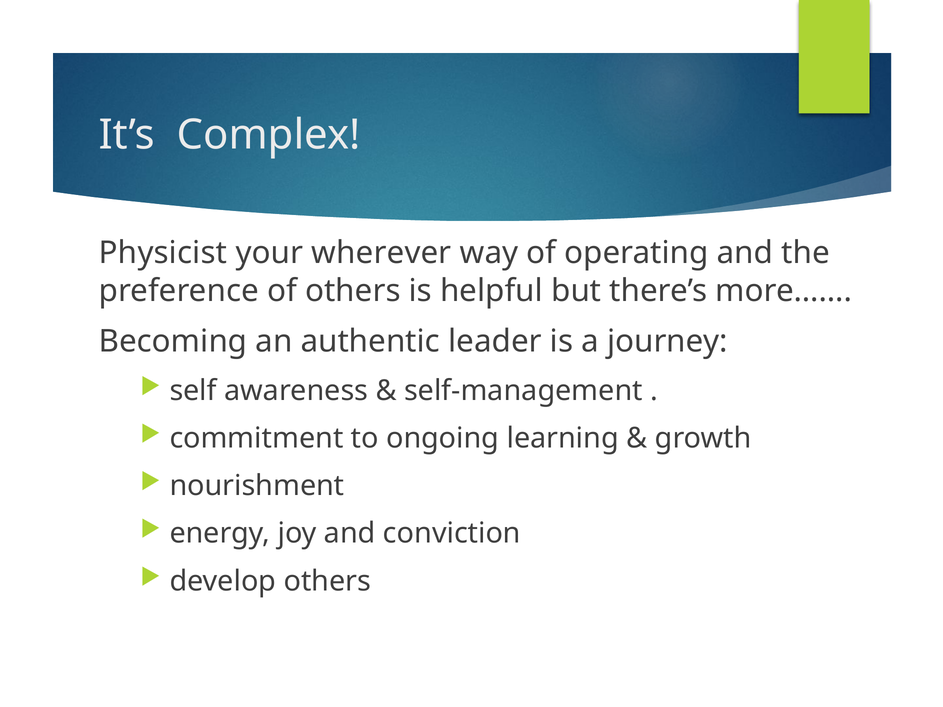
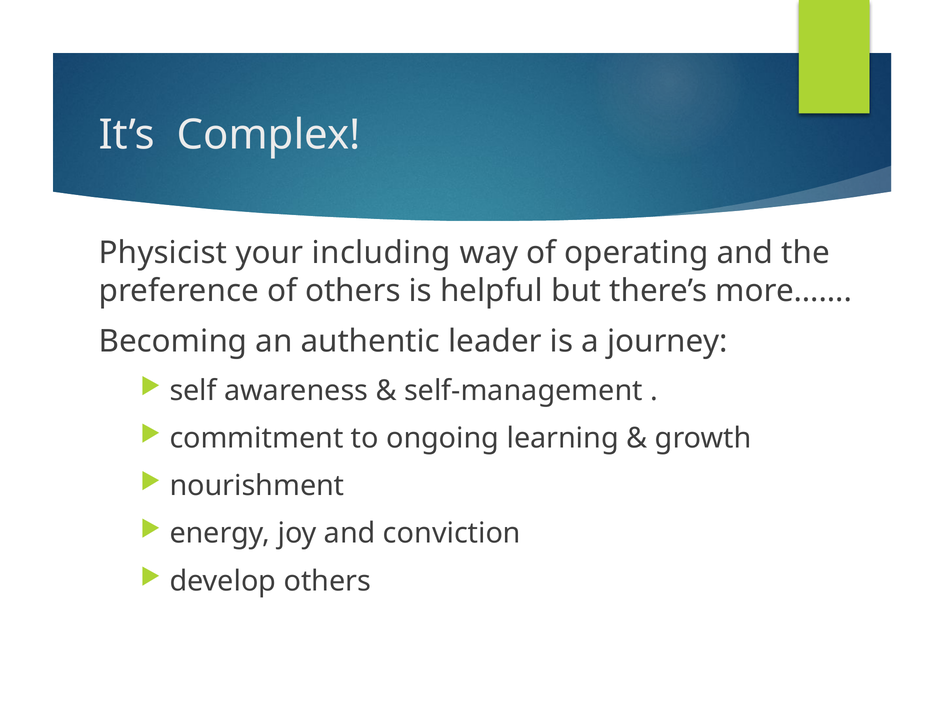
wherever: wherever -> including (381, 253)
